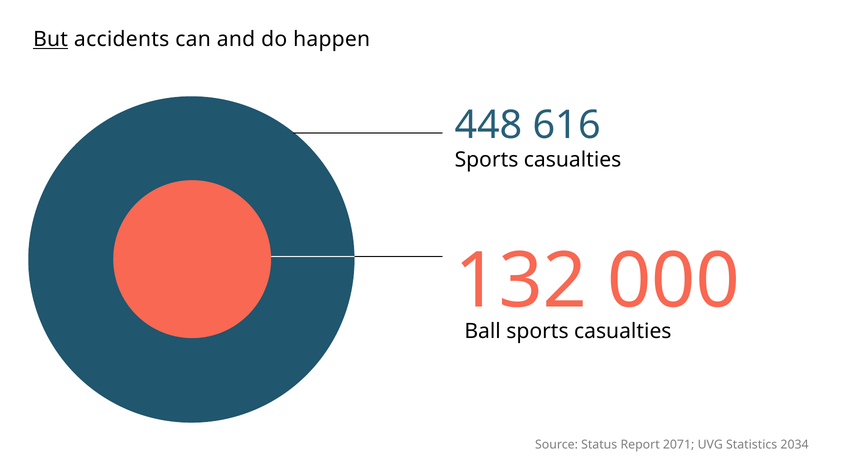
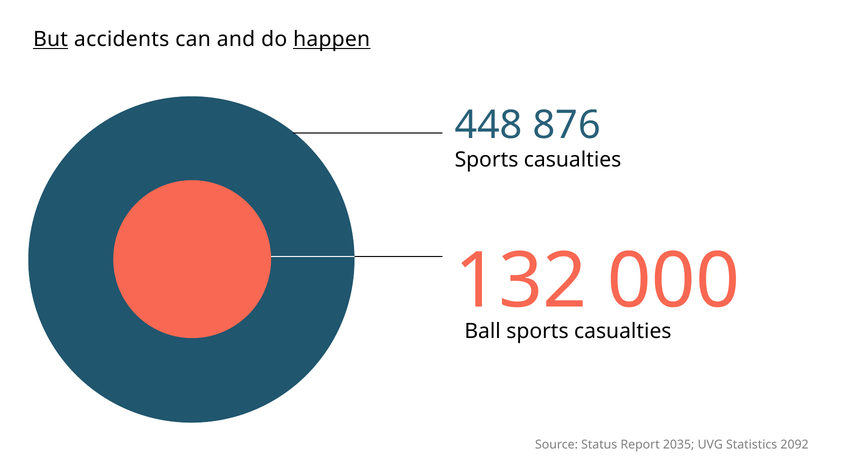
happen underline: none -> present (332, 39)
616: 616 -> 876 (567, 125)
2071: 2071 -> 2035 (679, 444)
2034: 2034 -> 2092 (795, 444)
